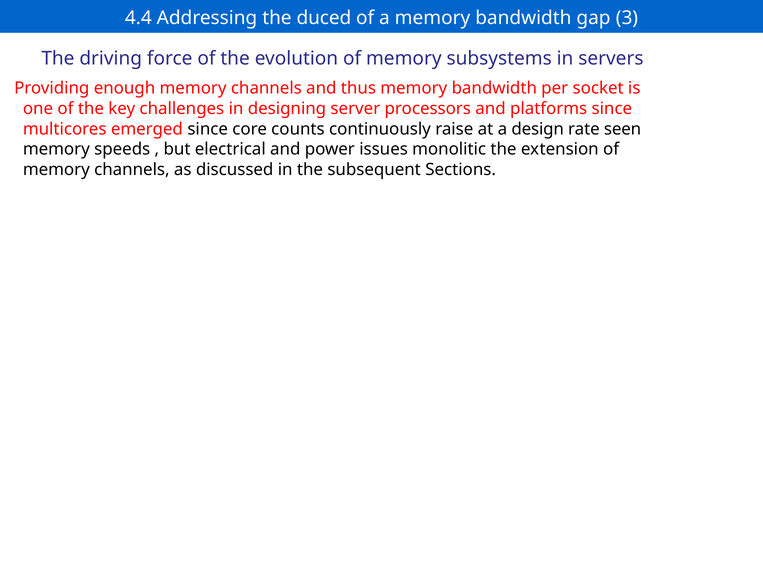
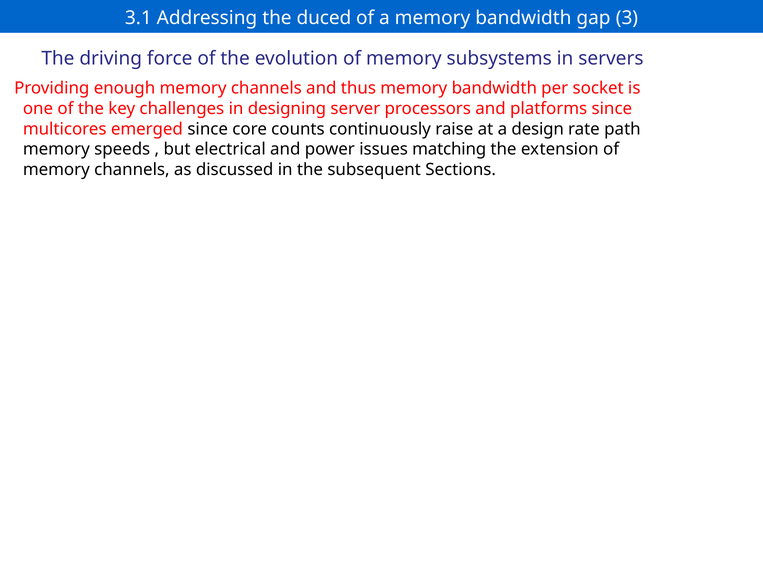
4.4: 4.4 -> 3.1 (138, 18)
seen: seen -> path (622, 129)
monolitic: monolitic -> matching (449, 149)
